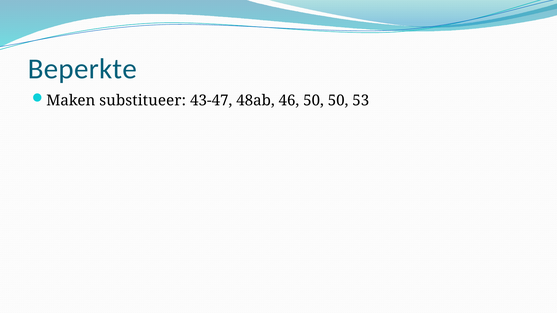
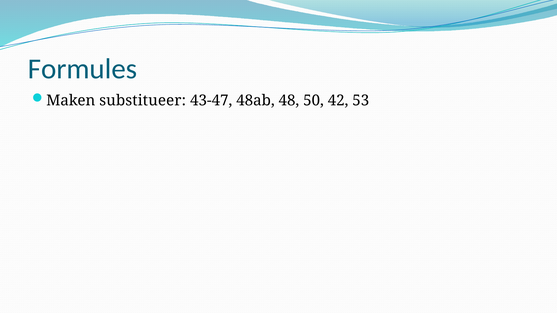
Beperkte: Beperkte -> Formules (83, 69)
46: 46 -> 48 (289, 101)
50 50: 50 -> 42 (338, 101)
